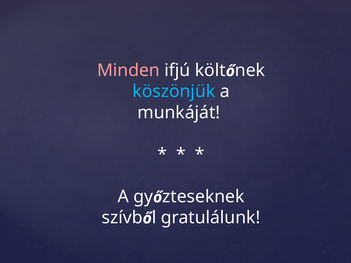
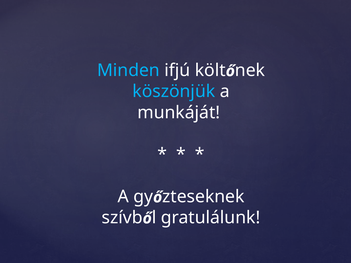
Minden colour: pink -> light blue (128, 70)
